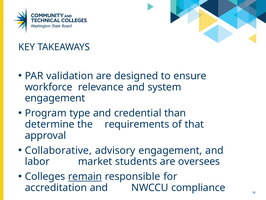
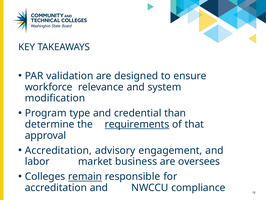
engagement: engagement -> modification (55, 98)
requirements underline: none -> present (137, 124)
Collaborative: Collaborative -> Accreditation (58, 150)
students: students -> business (136, 161)
